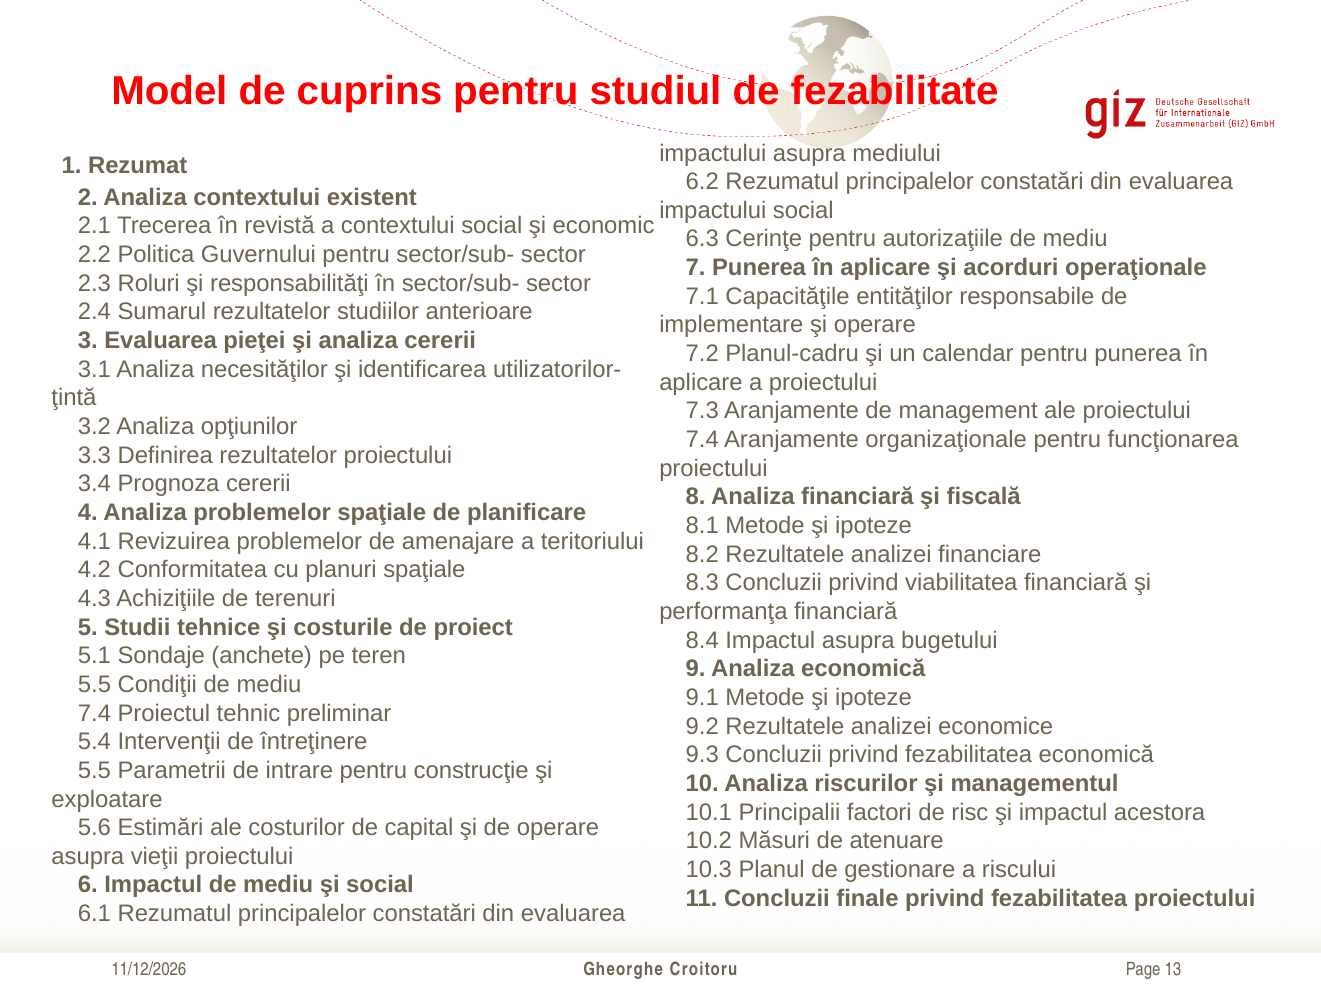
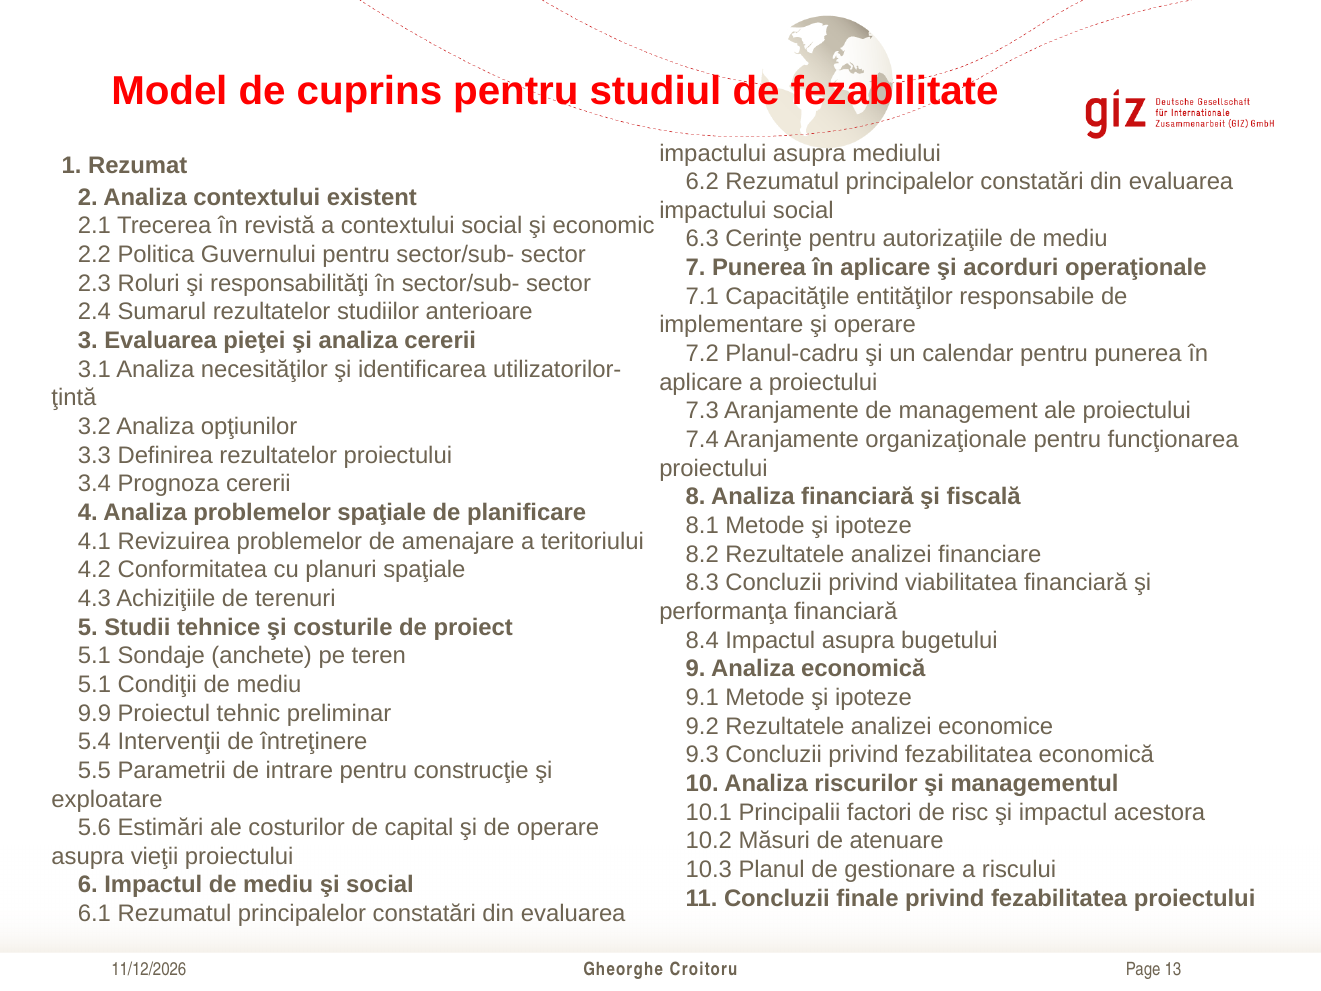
5.5: 5.5 -> 5.1 (94, 684)
7.4: 7.4 -> 9.9 (94, 713)
